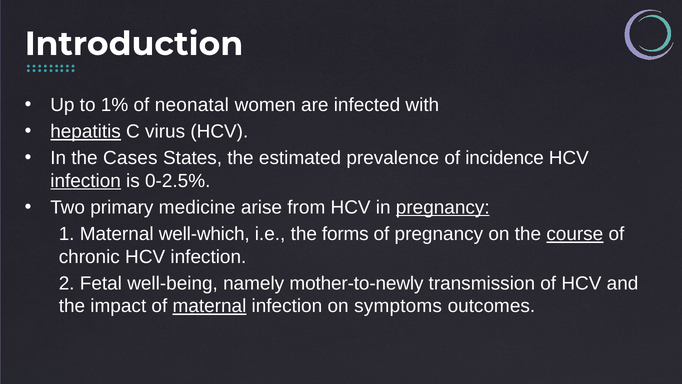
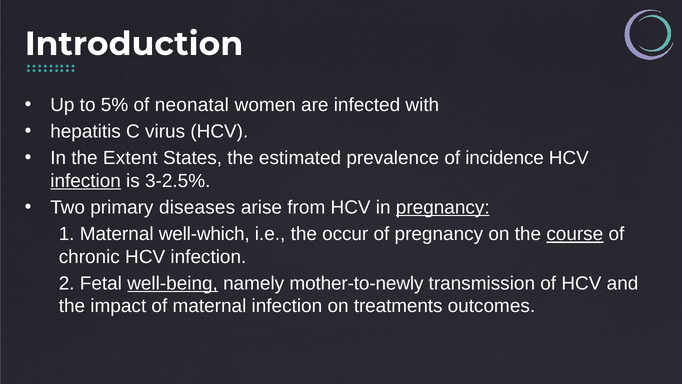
1%: 1% -> 5% (115, 105)
hepatitis underline: present -> none (86, 131)
Cases: Cases -> Extent (130, 158)
0-2.5%: 0-2.5% -> 3-2.5% (178, 181)
medicine: medicine -> diseases (197, 207)
forms: forms -> occur (345, 234)
well-being underline: none -> present (173, 283)
maternal underline: present -> none (209, 306)
symptoms: symptoms -> treatments (398, 306)
